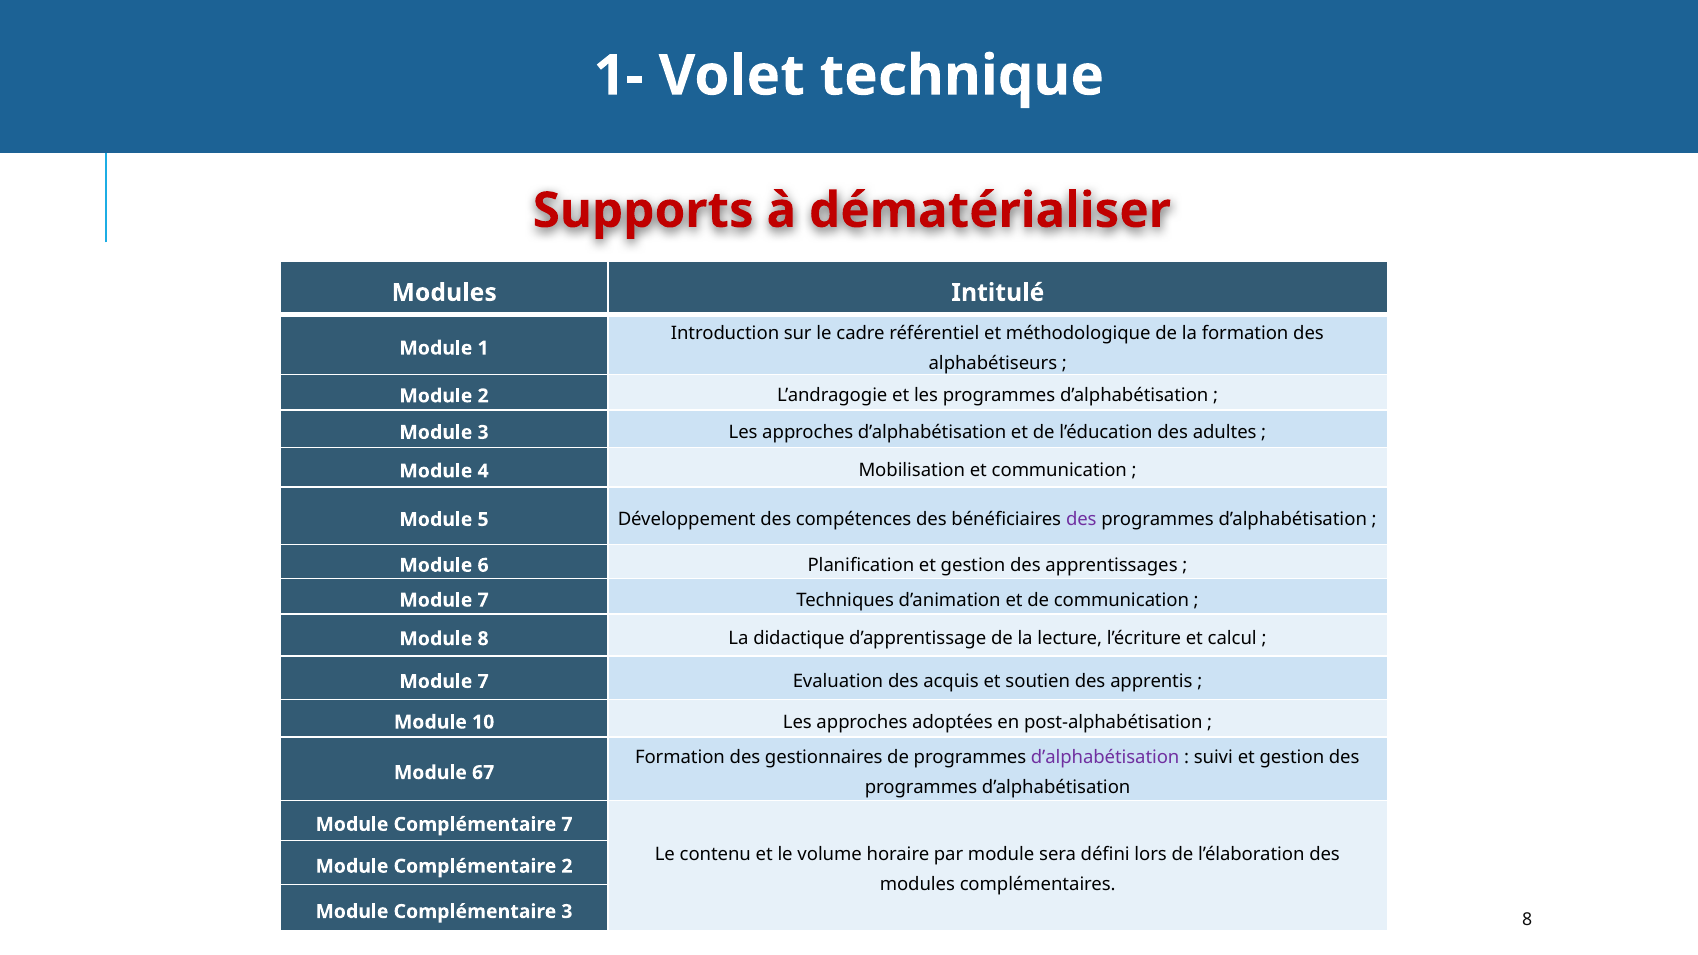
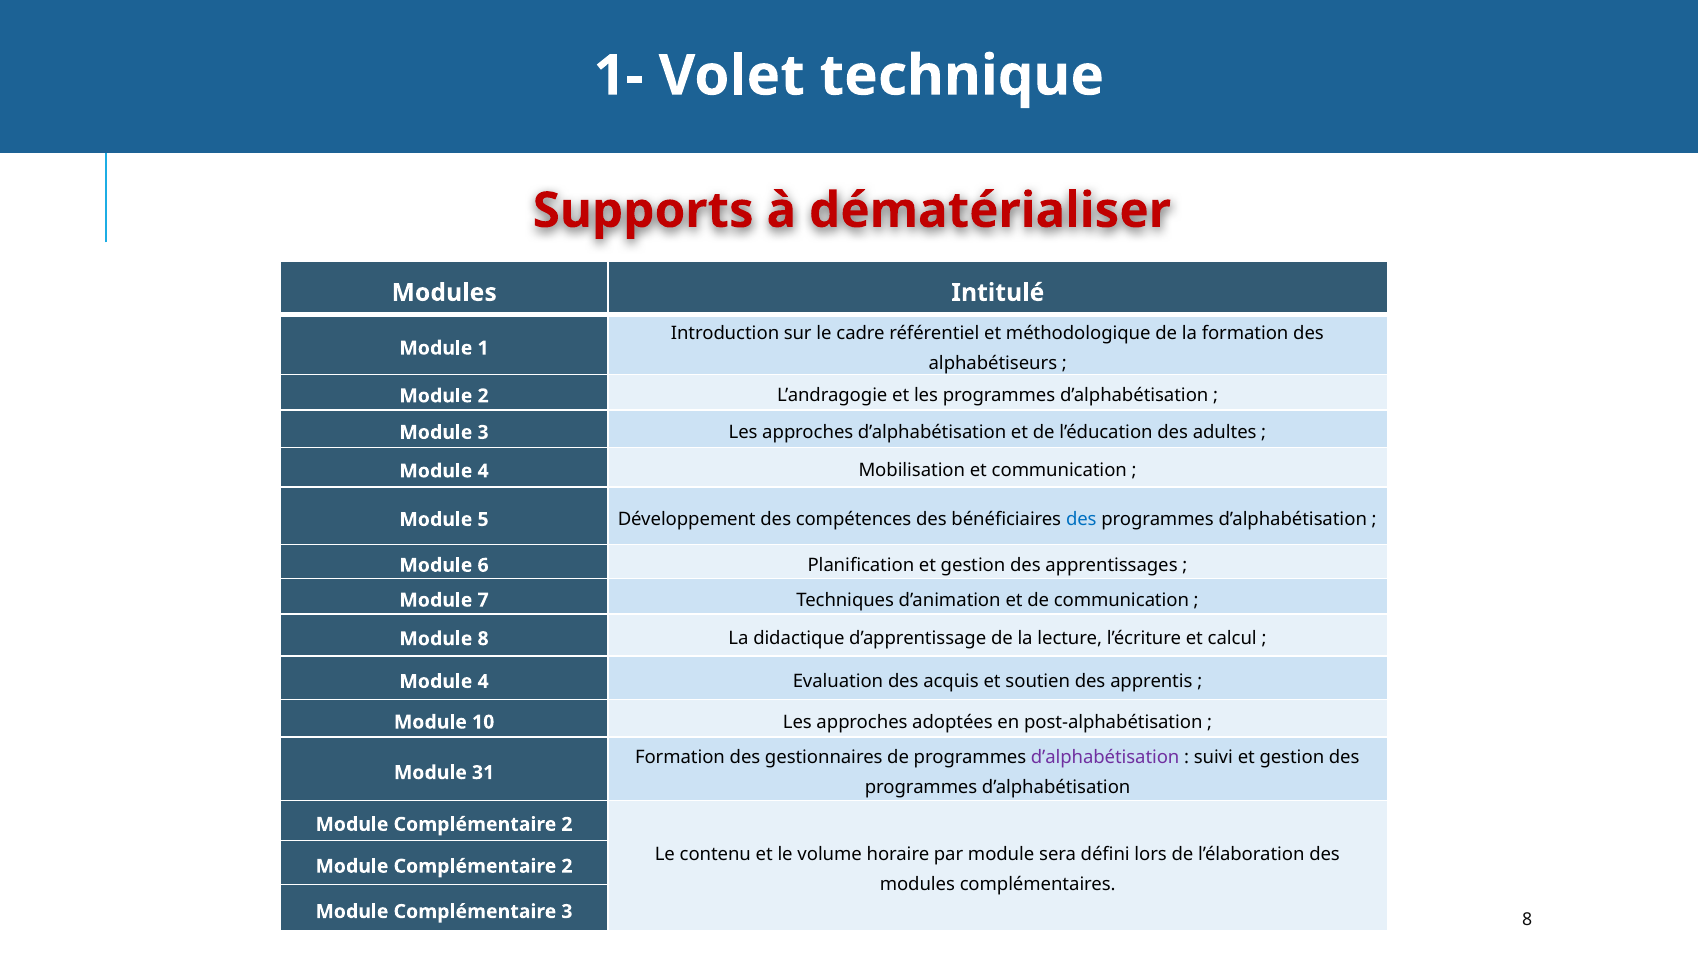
des colour: purple -> blue (1081, 519)
7: 7 -> 4 (483, 682)
67: 67 -> 31 (483, 773)
7: 7 -> 2 (567, 825)
